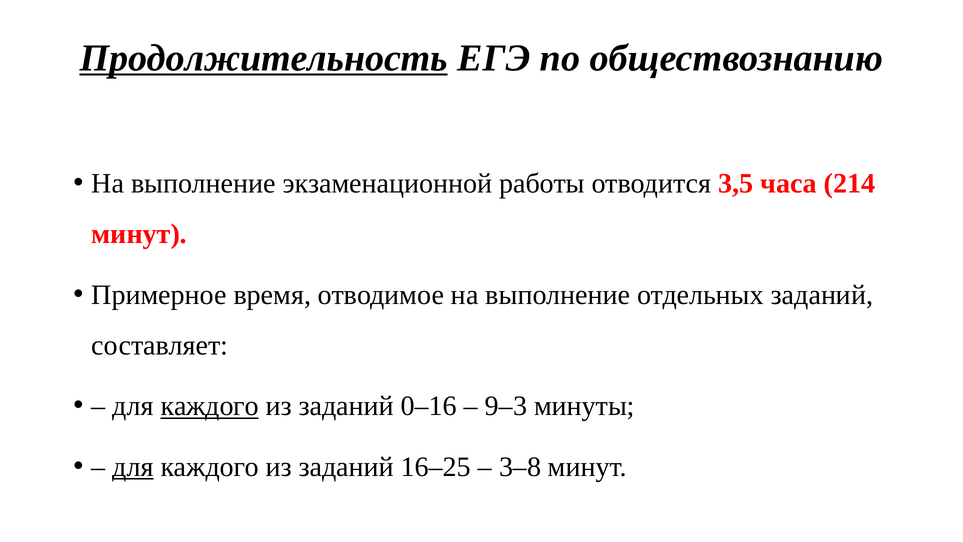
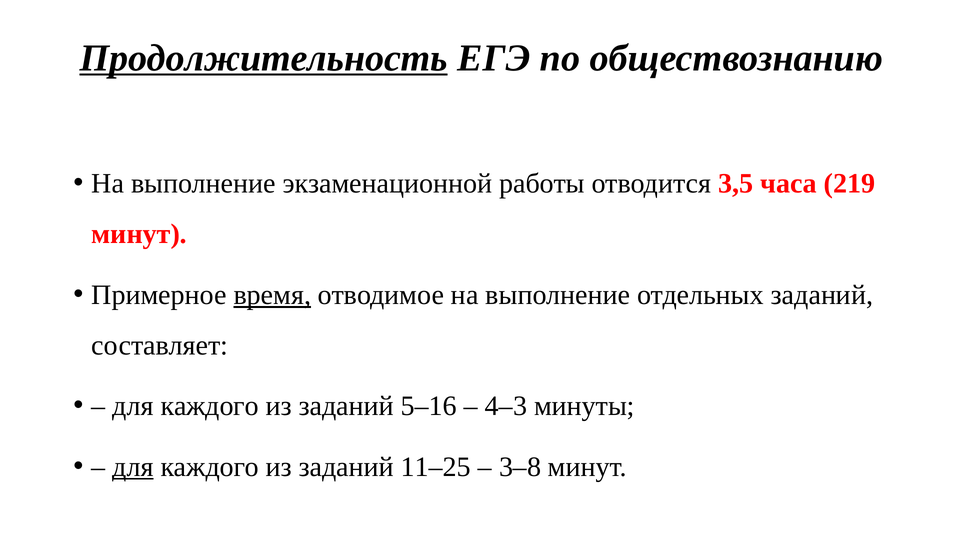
214: 214 -> 219 (850, 183)
время underline: none -> present (272, 295)
каждого underline: present -> none (210, 406)
0–16: 0–16 -> 5–16 (429, 406)
9–3: 9–3 -> 4–3 (506, 406)
16–25: 16–25 -> 11–25 (436, 467)
